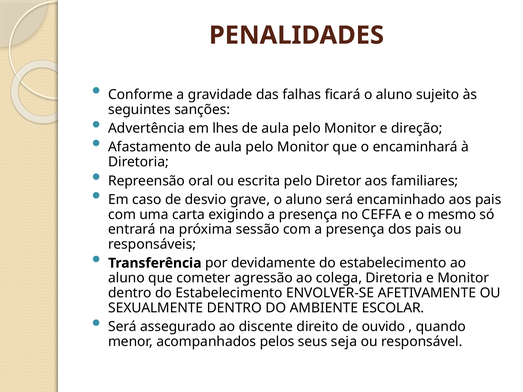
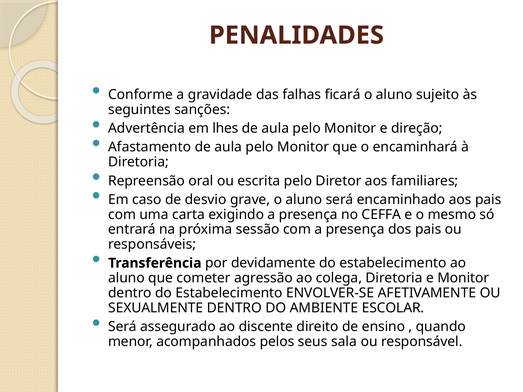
ouvido: ouvido -> ensino (384, 327)
seja: seja -> sala (344, 342)
